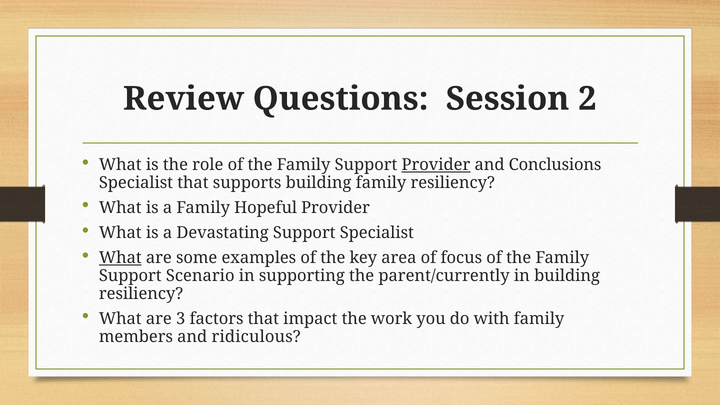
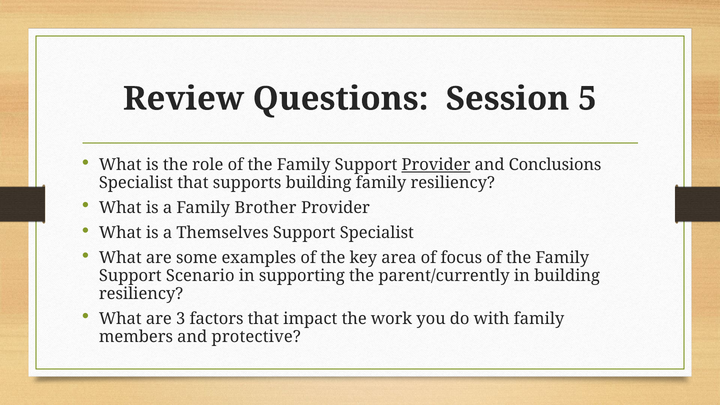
2: 2 -> 5 (587, 99)
Hopeful: Hopeful -> Brother (265, 208)
Devastating: Devastating -> Themselves (223, 233)
What underline: present -> none (120, 258)
ridiculous: ridiculous -> protective (256, 337)
